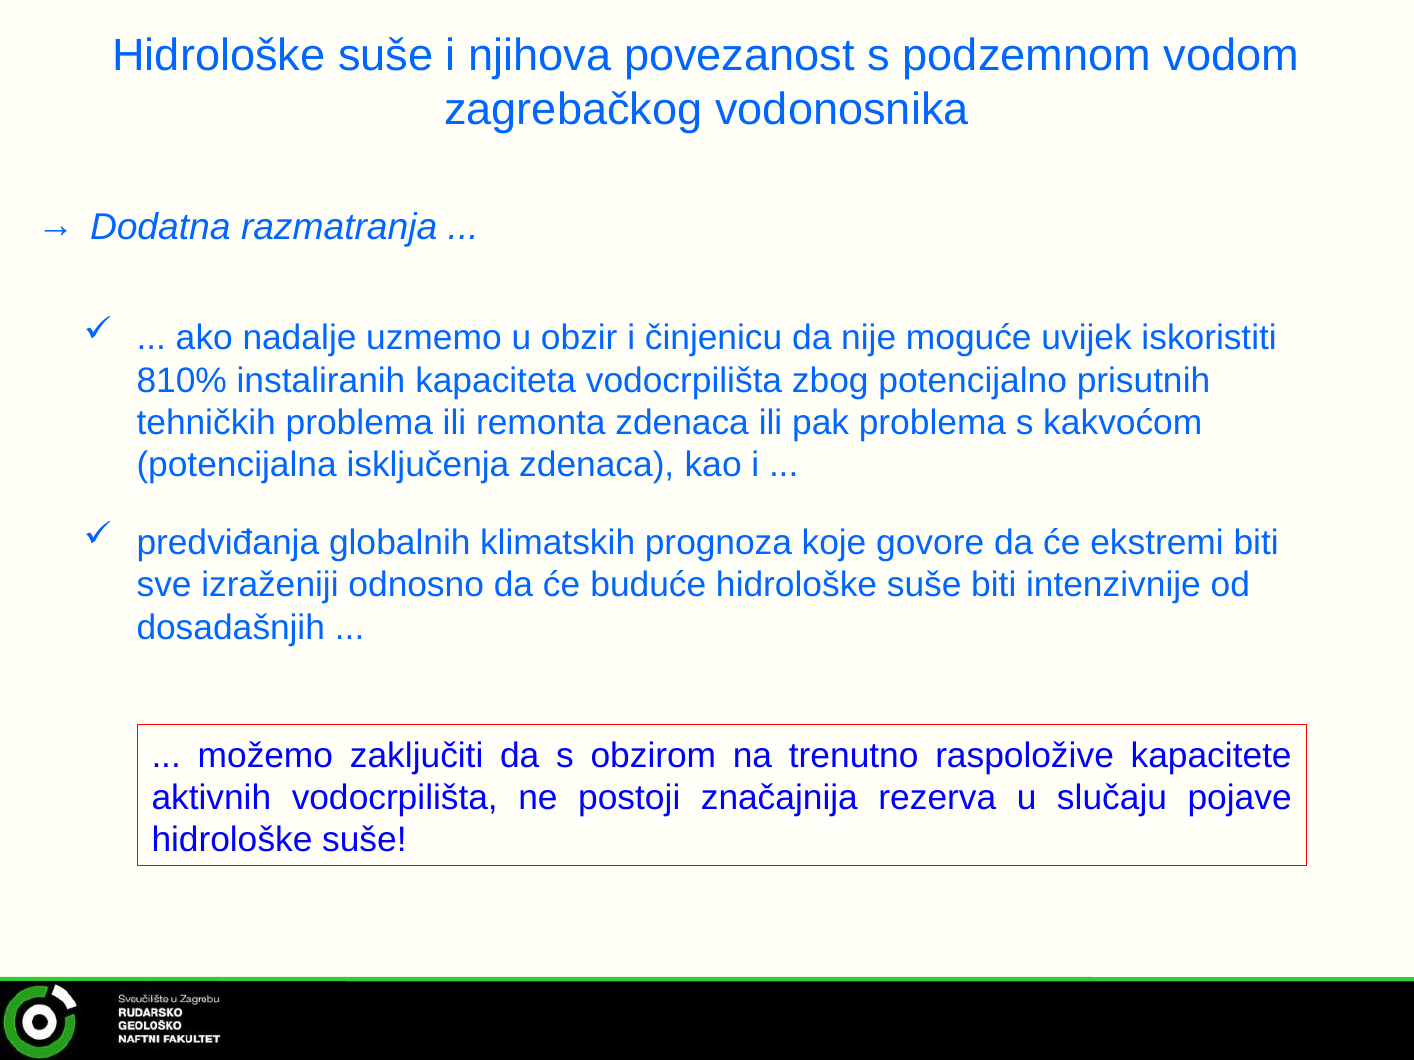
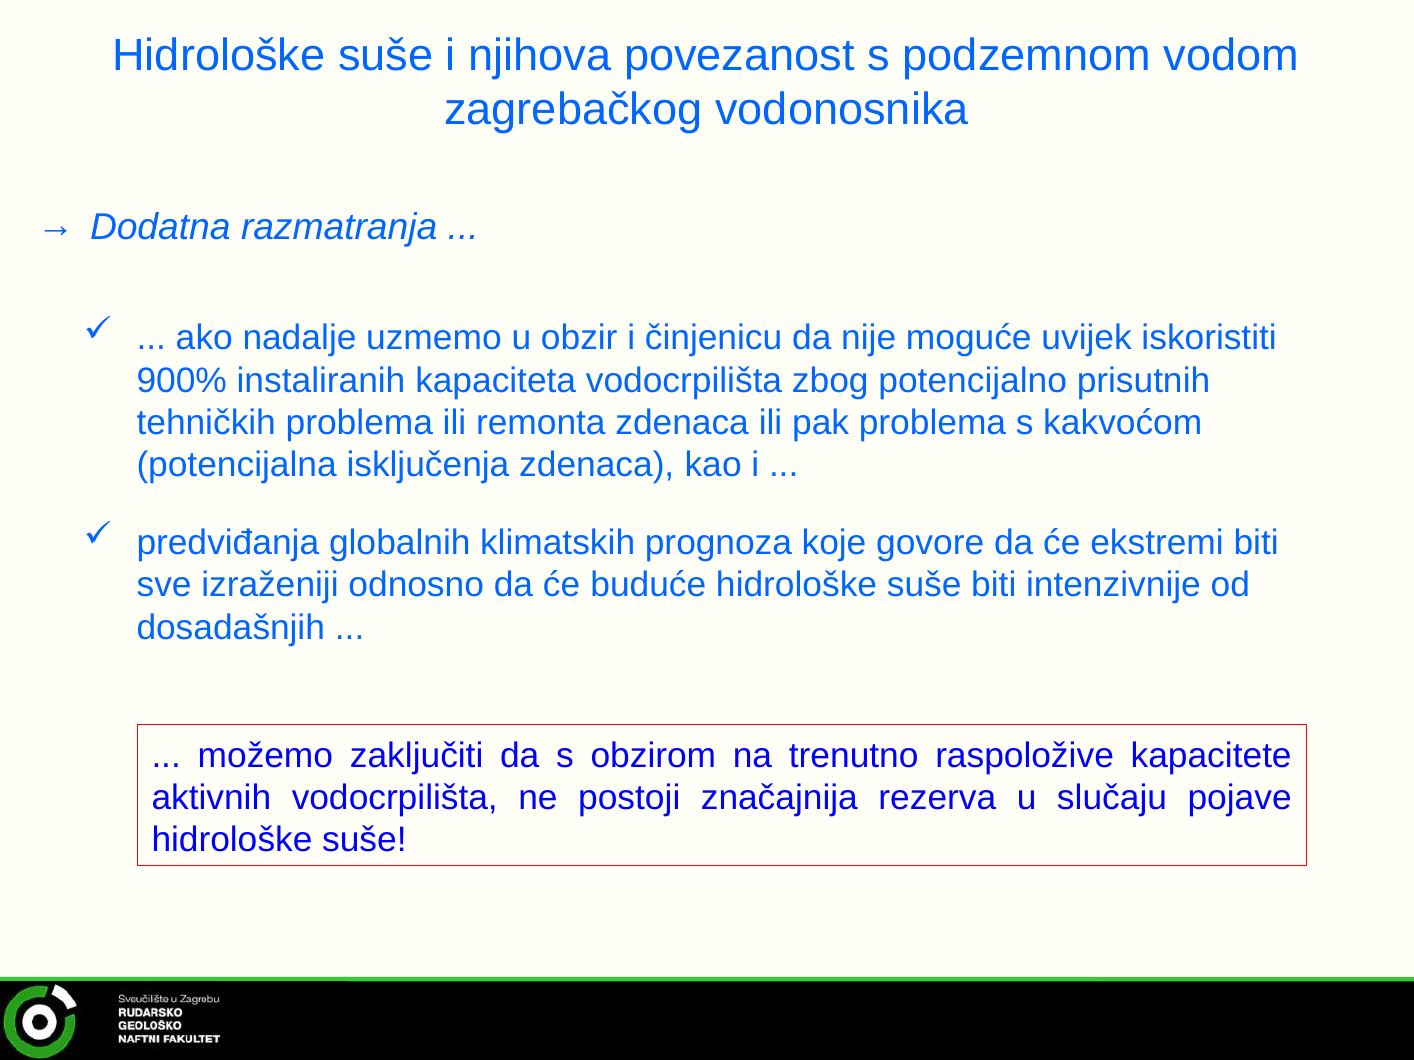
810%: 810% -> 900% (182, 381)
